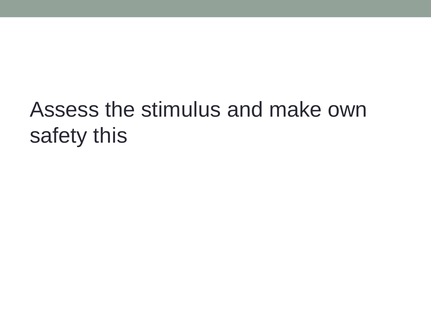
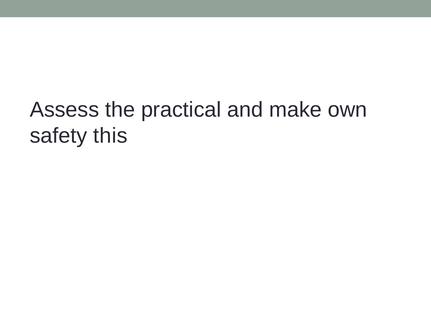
stimulus: stimulus -> practical (181, 110)
